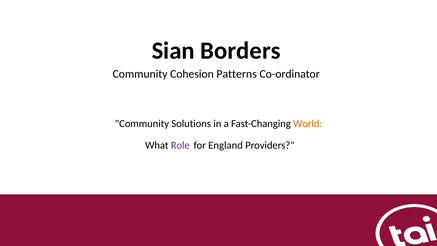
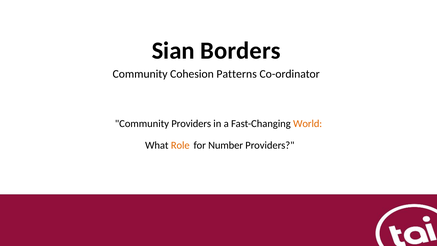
Community Solutions: Solutions -> Providers (191, 123)
Role colour: purple -> orange (180, 145)
England: England -> Number (226, 145)
